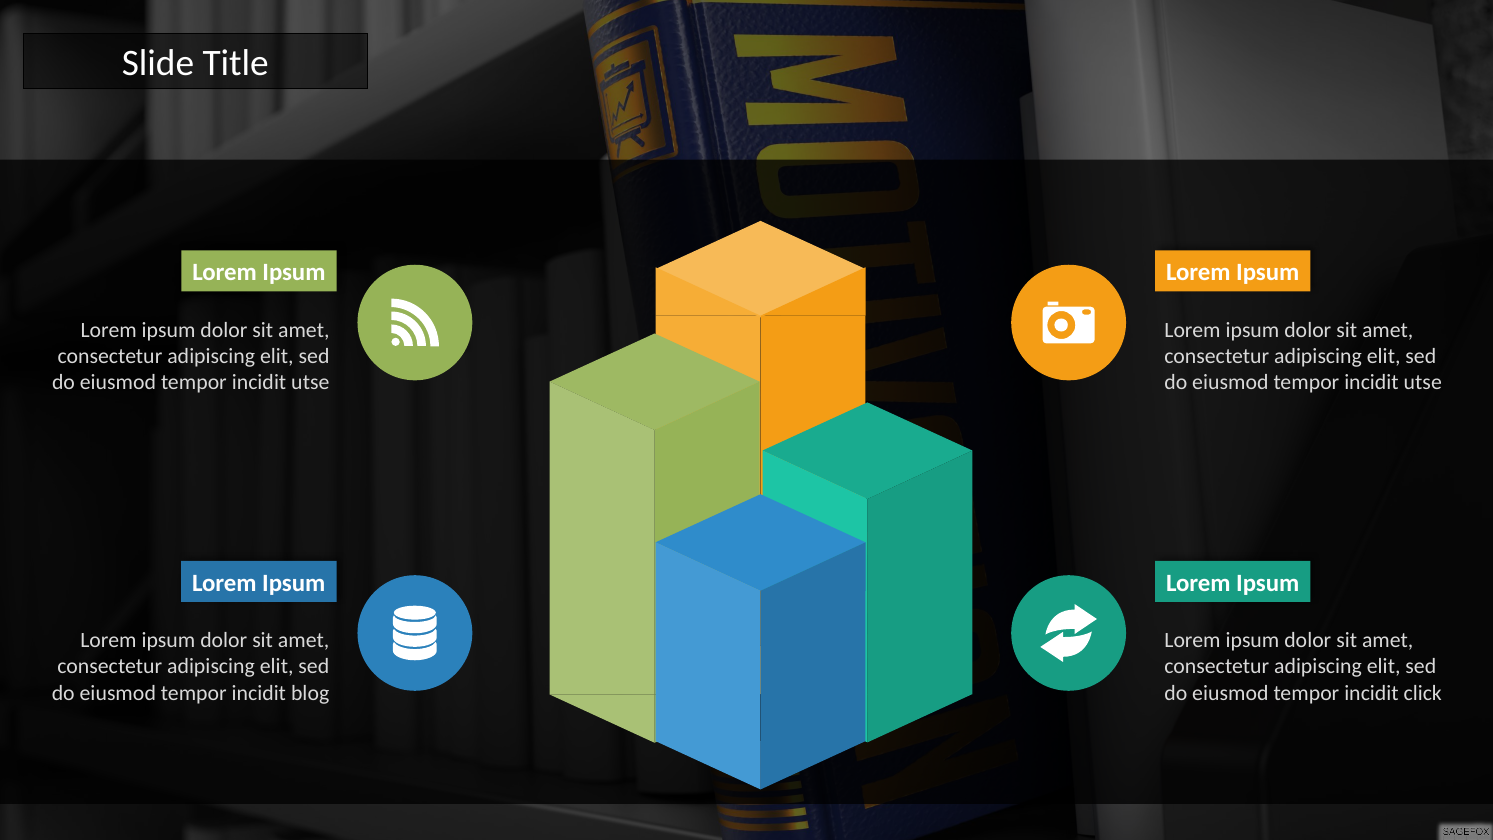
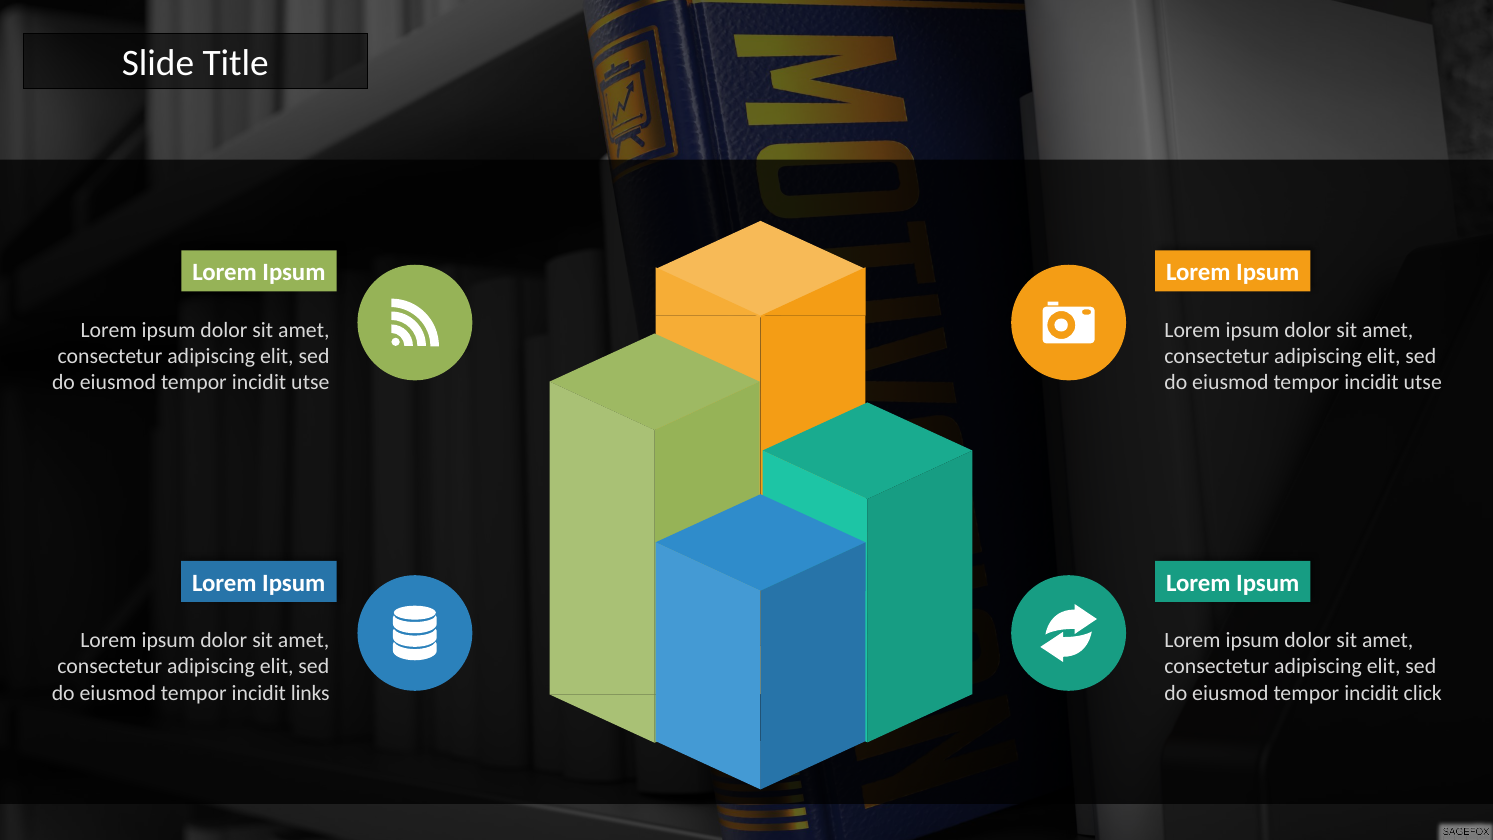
blog: blog -> links (310, 693)
